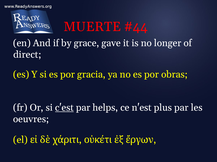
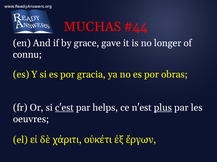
MUERTE: MUERTE -> MUCHAS (92, 27)
direct: direct -> connu (27, 55)
plus underline: none -> present (163, 108)
